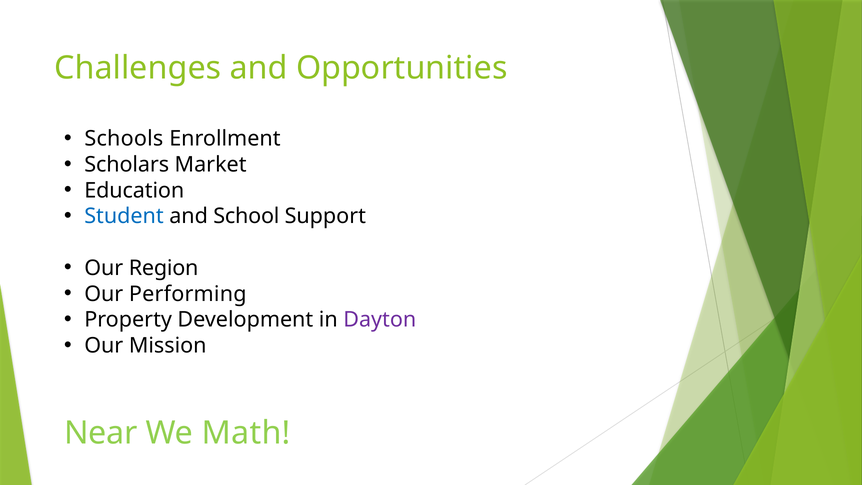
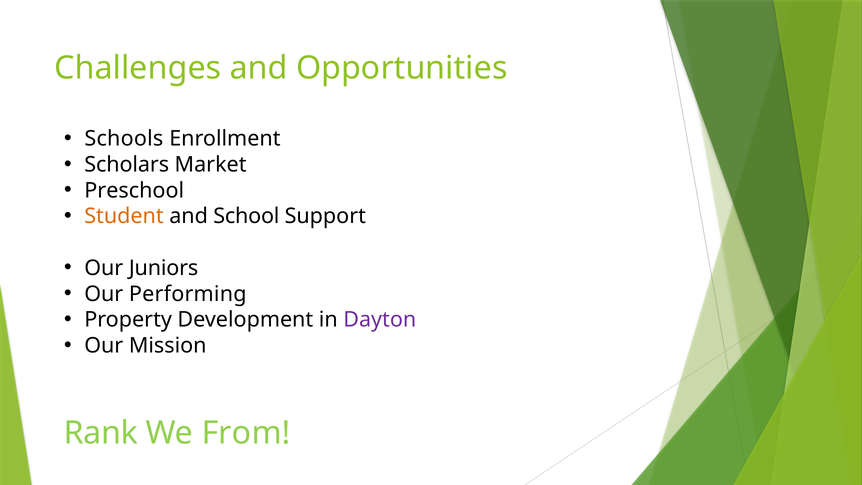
Education: Education -> Preschool (134, 190)
Student colour: blue -> orange (124, 216)
Region: Region -> Juniors (164, 268)
Near: Near -> Rank (101, 433)
Math: Math -> From (246, 433)
